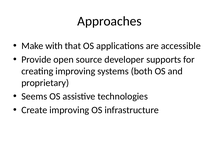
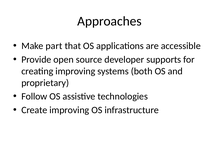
with: with -> part (54, 46)
Seems: Seems -> Follow (34, 97)
